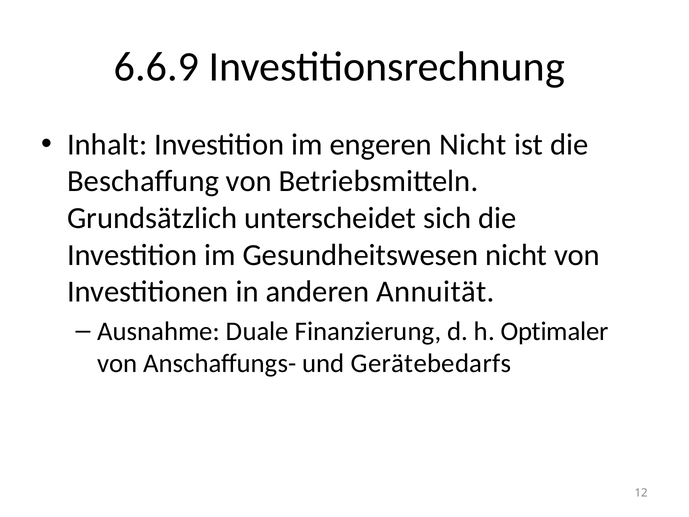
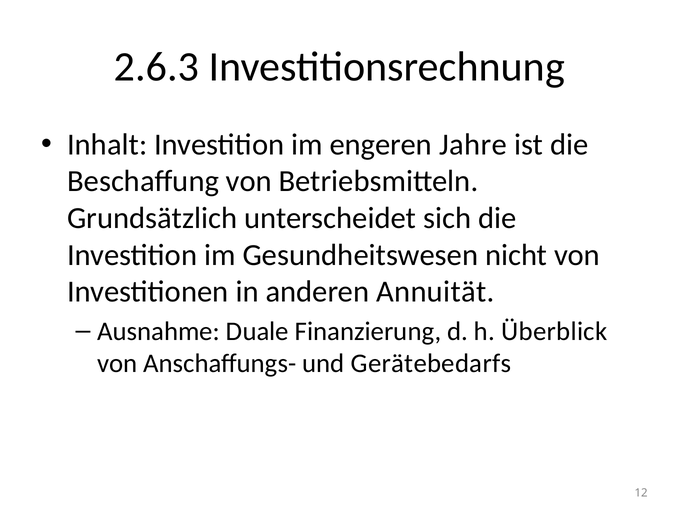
6.6.9: 6.6.9 -> 2.6.3 (156, 67)
engeren Nicht: Nicht -> Jahre (473, 145)
Optimaler: Optimaler -> Überblick (554, 331)
